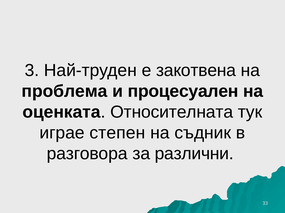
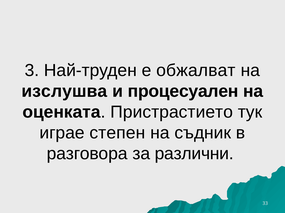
закотвена: закотвена -> обжалват (196, 71)
проблема: проблема -> изслушва (64, 92)
Относителната: Относителната -> Пристрастието (172, 112)
